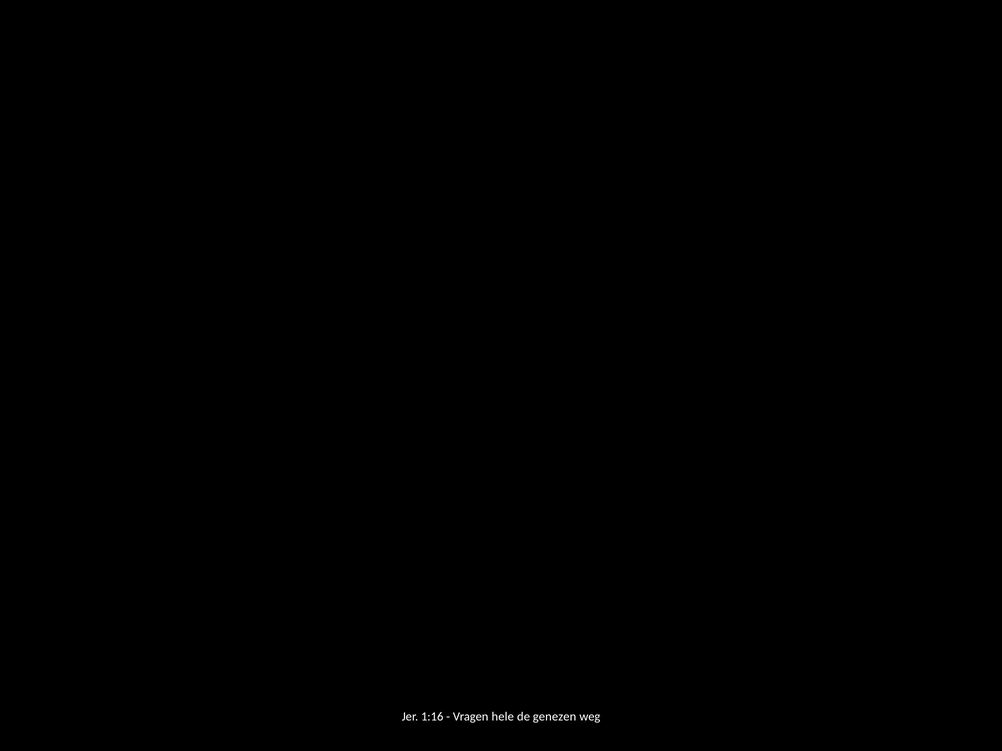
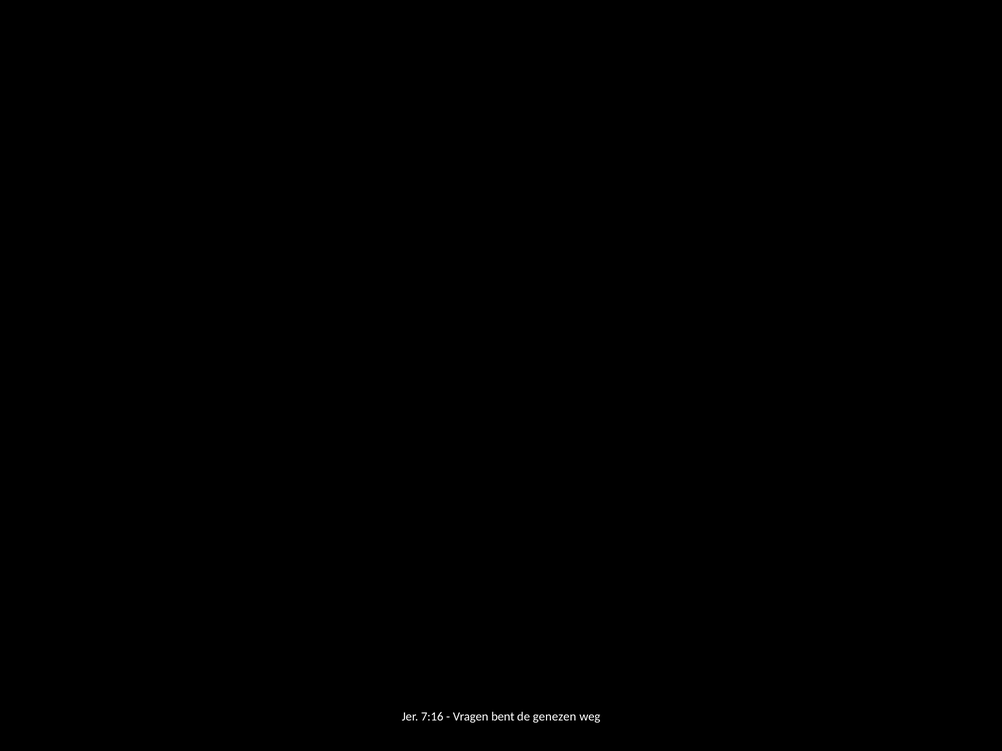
1:16: 1:16 -> 7:16 (432, 717)
hele: hele -> bent (503, 717)
